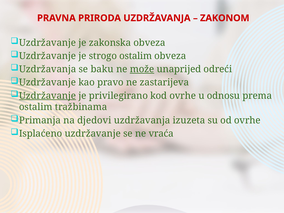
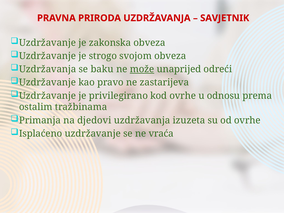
ZAKONOM: ZAKONOM -> SAVJETNIK (225, 18)
strogo ostalim: ostalim -> svojom (136, 56)
Uzdržavanje underline: present -> none (48, 96)
